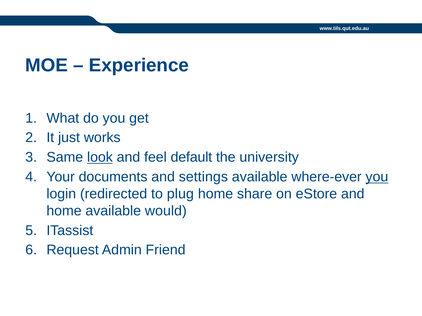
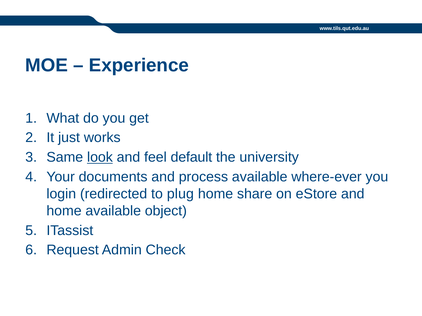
settings: settings -> process (203, 177)
you underline: present -> none (377, 177)
would: would -> object (166, 211)
Friend: Friend -> Check (166, 250)
